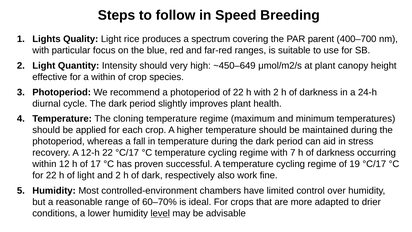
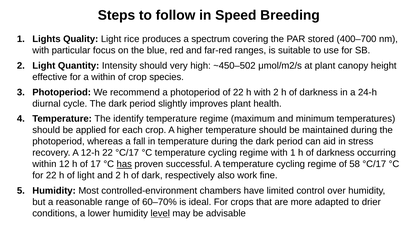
parent: parent -> stored (321, 39)
~450–649: ~450–649 -> ~450–502 (234, 66)
cloning: cloning -> identify (128, 119)
with 7: 7 -> 1 (293, 153)
has underline: none -> present (124, 164)
19: 19 -> 58 (355, 164)
